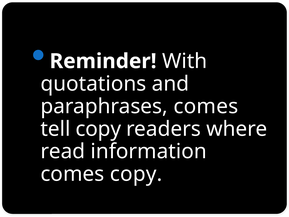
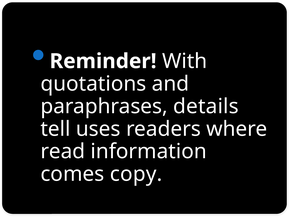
paraphrases comes: comes -> details (206, 106)
tell copy: copy -> uses (98, 129)
